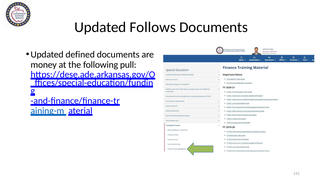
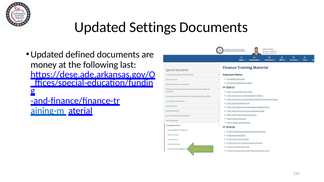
Follows: Follows -> Settings (153, 27)
pull: pull -> last (128, 65)
